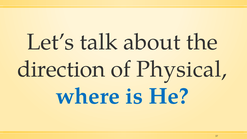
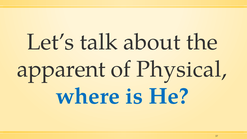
direction: direction -> apparent (61, 69)
